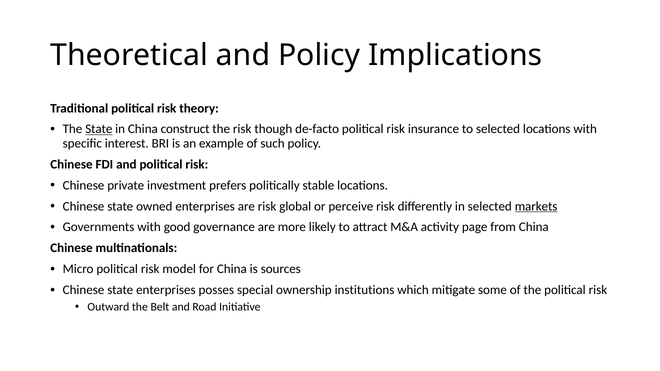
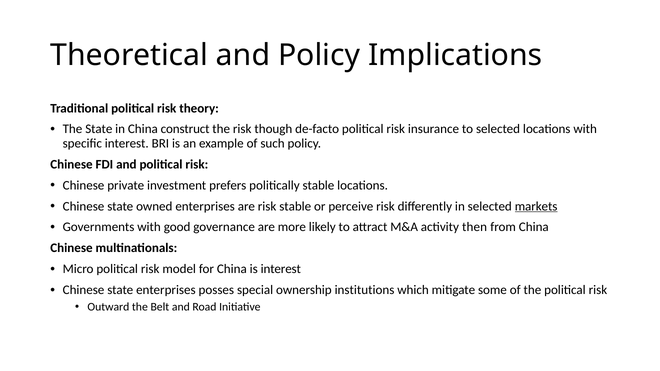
State underline: present -> none (99, 129)
risk global: global -> stable (295, 206)
page: page -> then (475, 227)
is sources: sources -> interest (281, 269)
